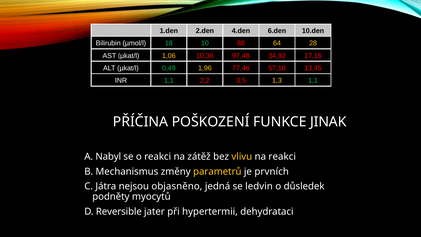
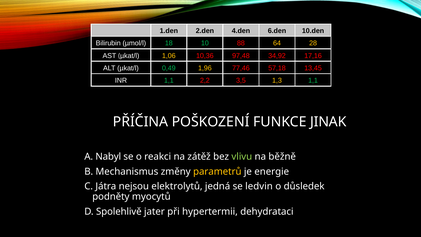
vlivu colour: yellow -> light green (242, 157)
na reakci: reakci -> běžně (282, 157)
prvních: prvních -> energie (272, 171)
objasněno: objasněno -> elektrolytů (177, 186)
Reversible: Reversible -> Spolehlivě (119, 211)
